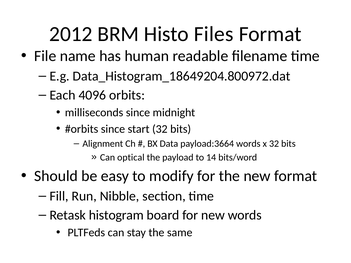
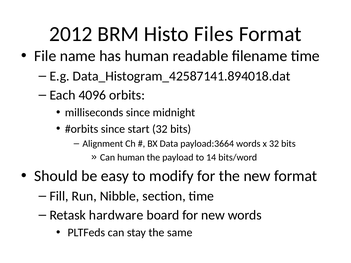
Data_Histogram_18649204.800972.dat: Data_Histogram_18649204.800972.dat -> Data_Histogram_42587141.894018.dat (182, 76)
Can optical: optical -> human (131, 157)
histogram: histogram -> hardware (116, 215)
